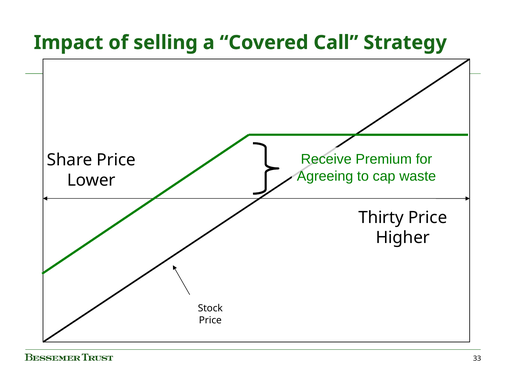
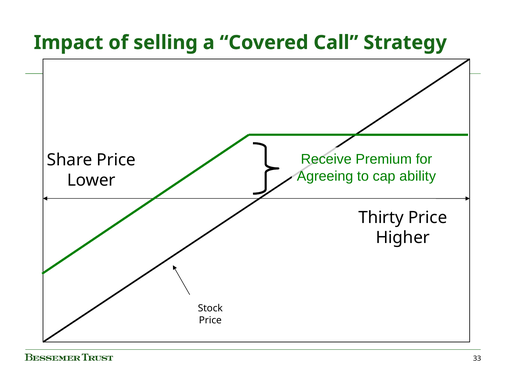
waste: waste -> ability (418, 176)
